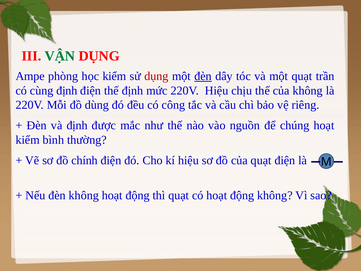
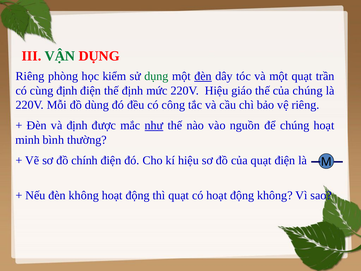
Ampe: Ampe -> Riêng (30, 76)
dụng colour: red -> green (156, 76)
chịu: chịu -> giáo (242, 90)
của không: không -> chúng (308, 90)
như underline: none -> present (154, 125)
kiểm: kiểm -> minh (28, 140)
